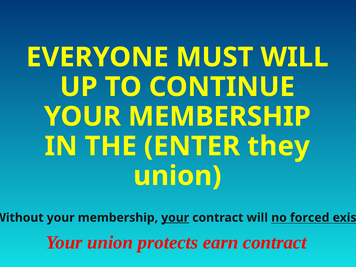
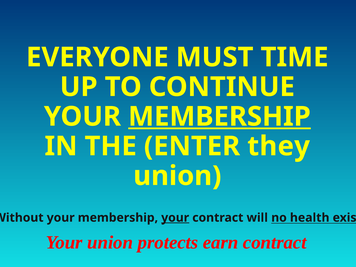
MUST WILL: WILL -> TIME (295, 57)
MEMBERSHIP underline: none -> present (219, 117)
forced: forced -> health (310, 218)
